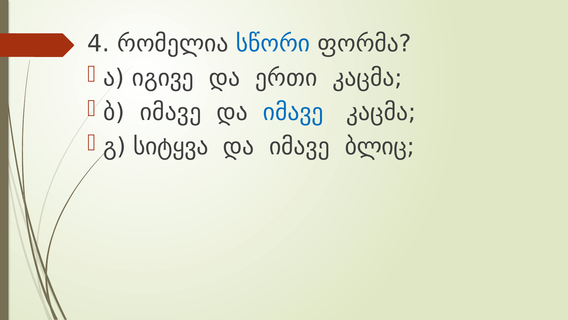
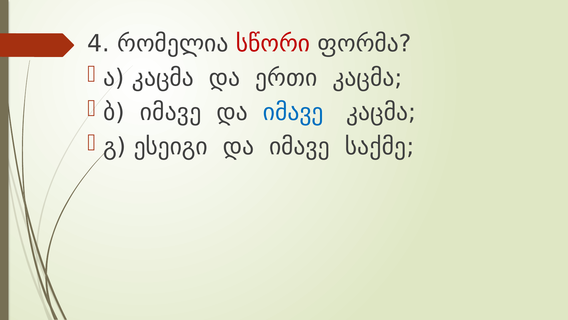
სწორი colour: blue -> red (273, 43)
ა იგივე: იგივე -> კაცმა (163, 78)
სიტყვა: სიტყვა -> ესეიგი (171, 146)
ბლიც: ბლიც -> საქმე (380, 146)
